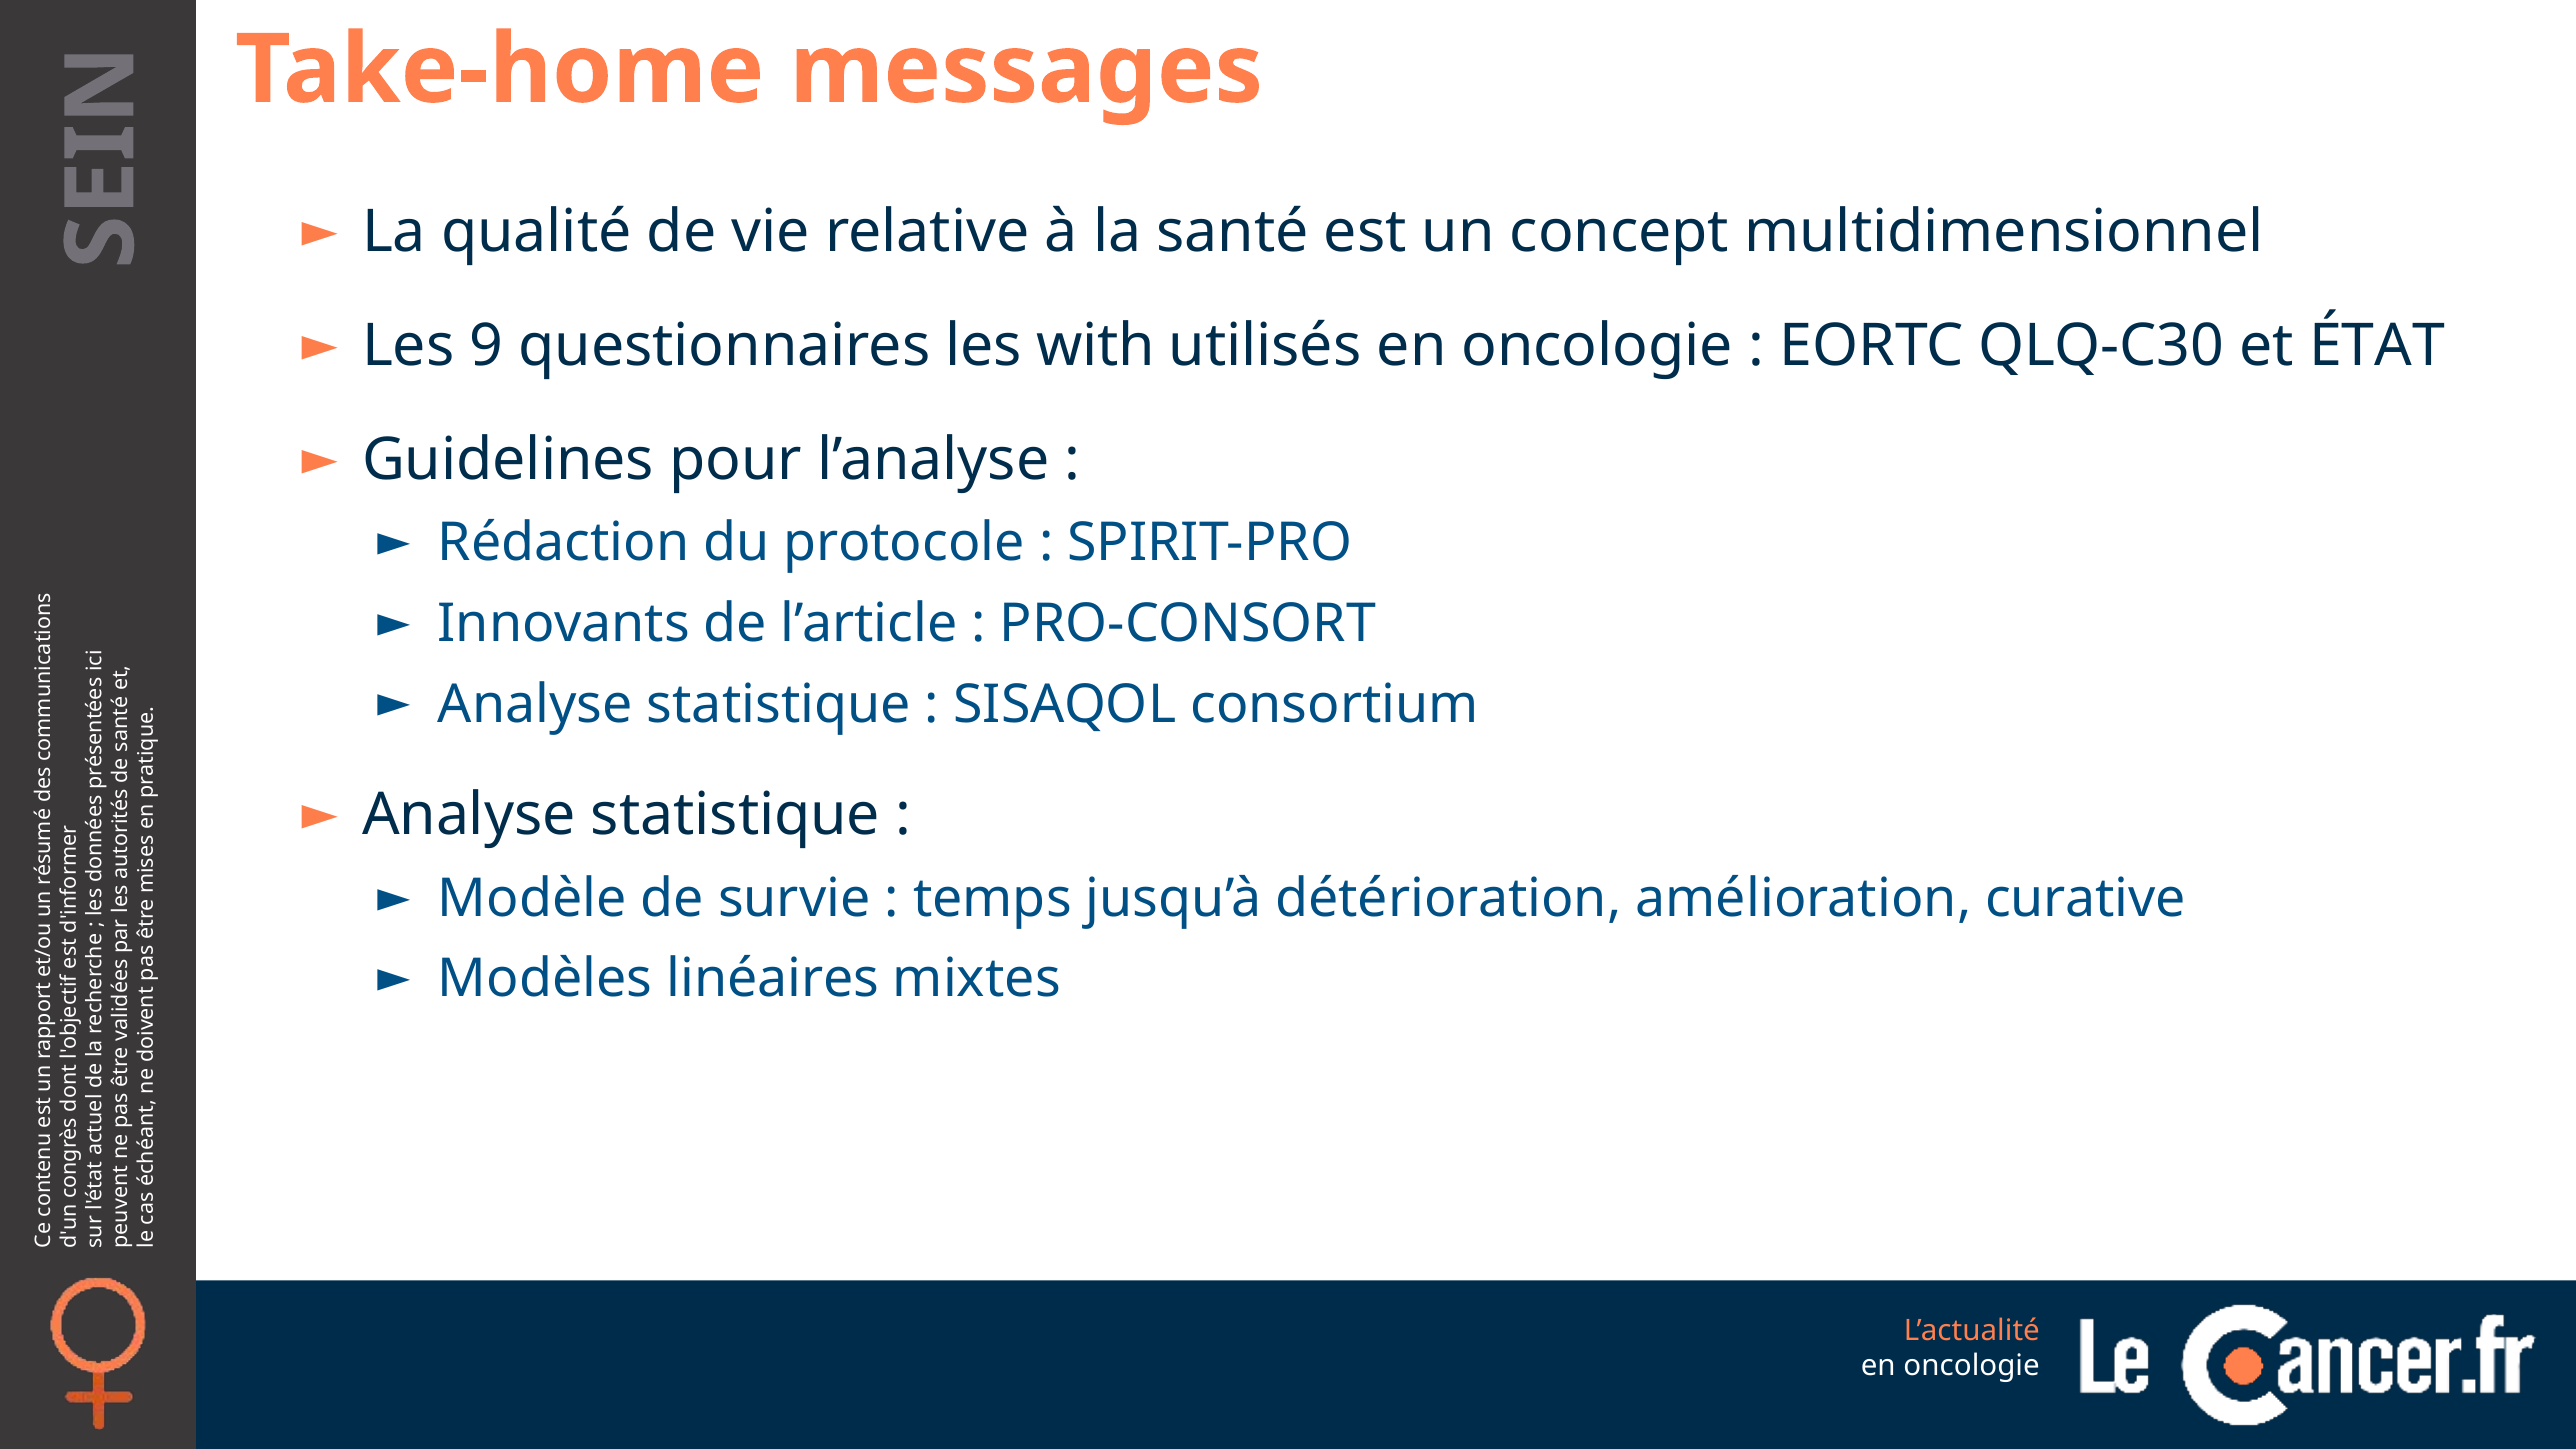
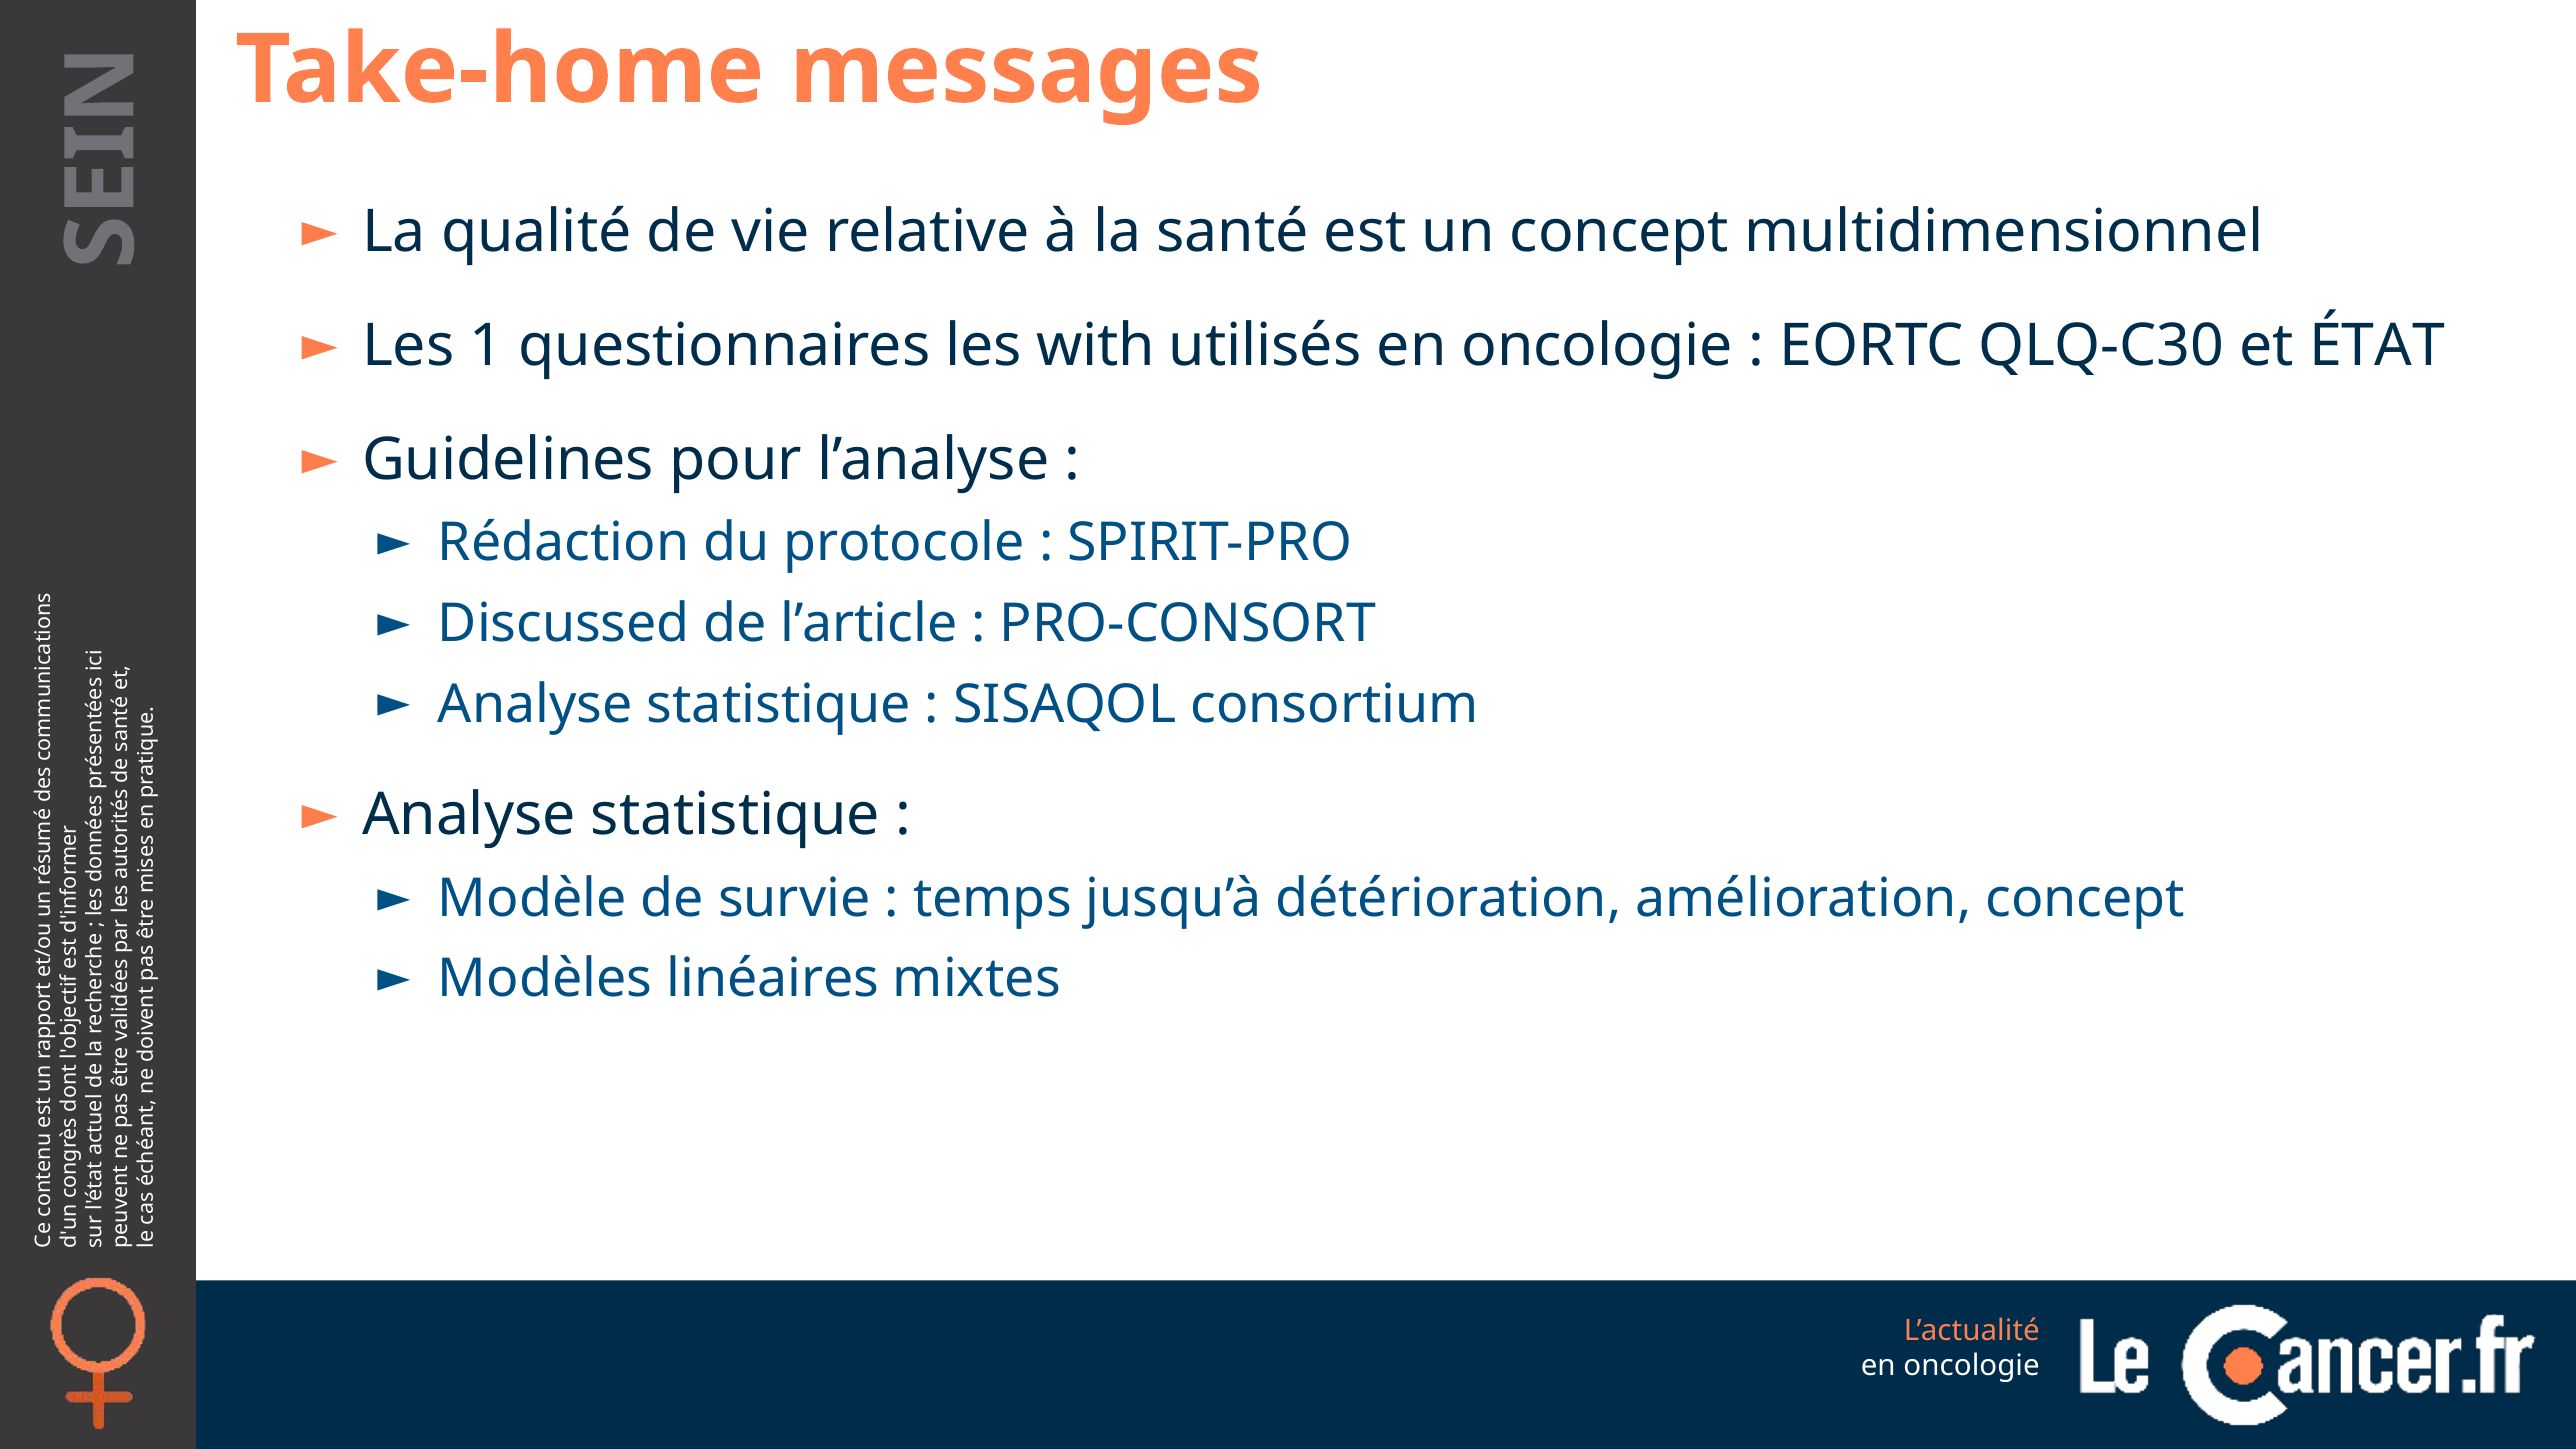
9: 9 -> 1 (486, 346)
Innovants: Innovants -> Discussed (564, 624)
amélioration curative: curative -> concept (2085, 899)
